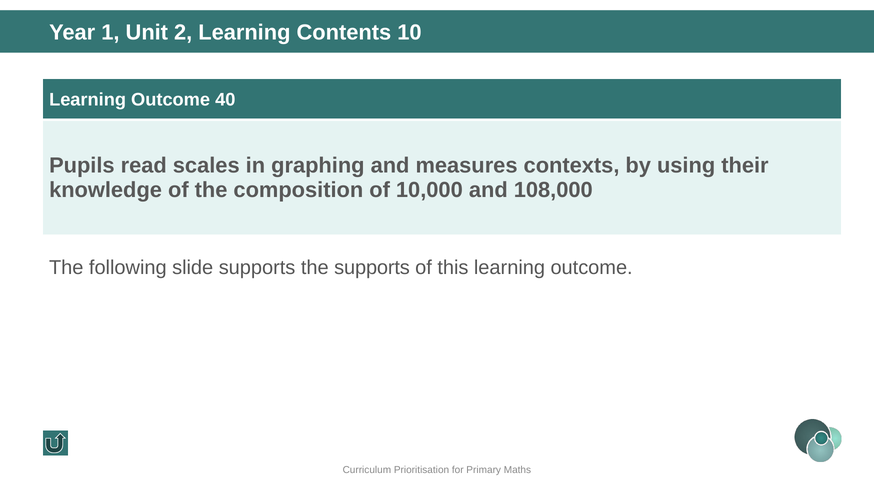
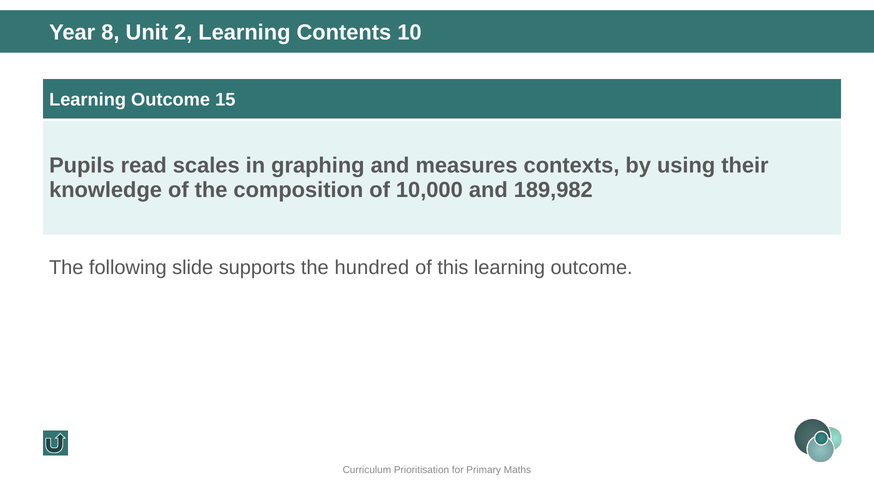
1: 1 -> 8 (110, 33)
40: 40 -> 15 (225, 100)
108,000: 108,000 -> 189,982 (553, 190)
the supports: supports -> hundred (372, 267)
